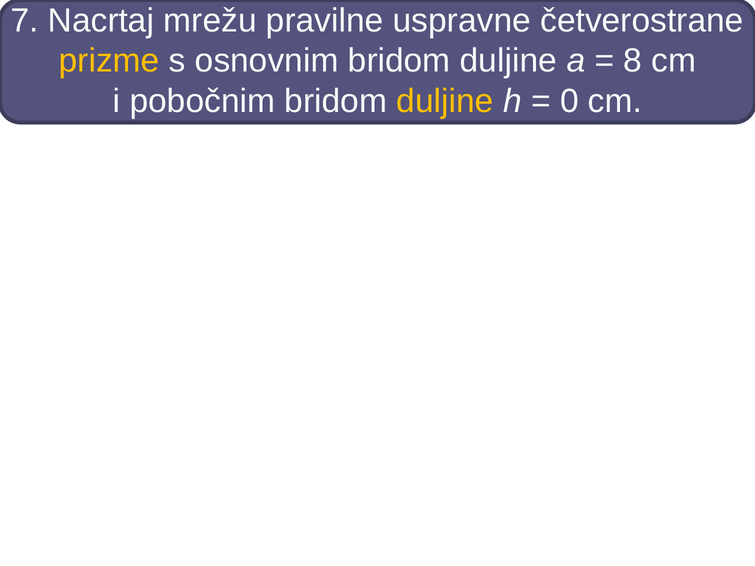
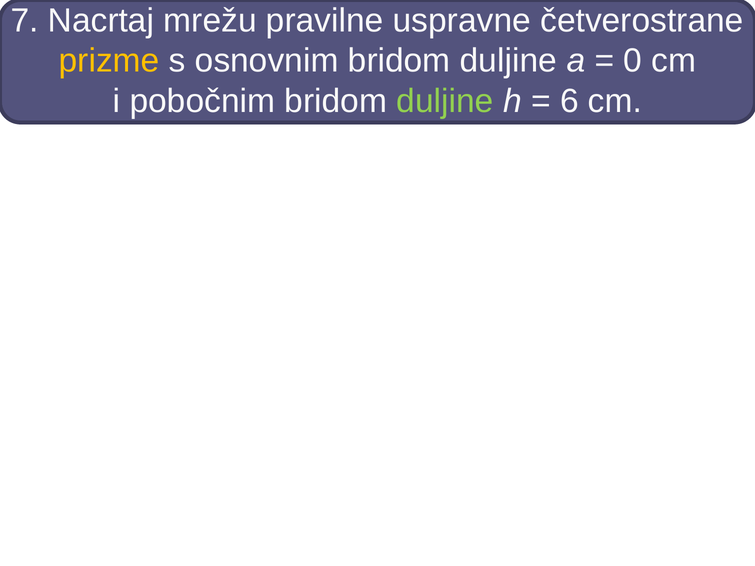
8: 8 -> 0 (633, 61)
duljine colour: yellow -> light green (445, 101)
0: 0 -> 6 (569, 101)
